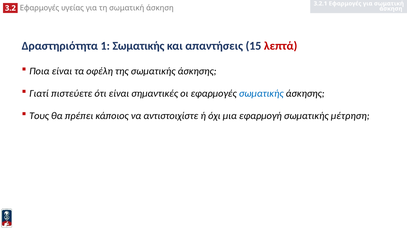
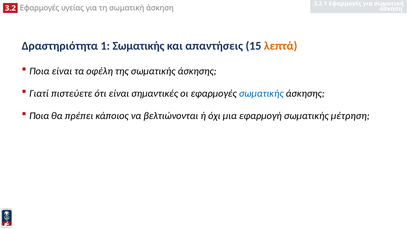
λεπτά colour: red -> orange (281, 46)
Τους: Τους -> Ποια (39, 116)
αντιστοιχίστε: αντιστοιχίστε -> βελτιώνονται (171, 116)
